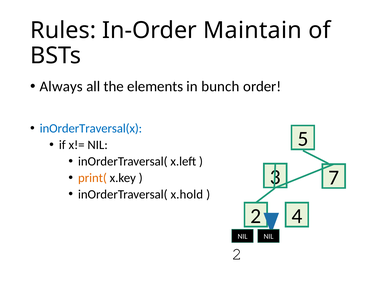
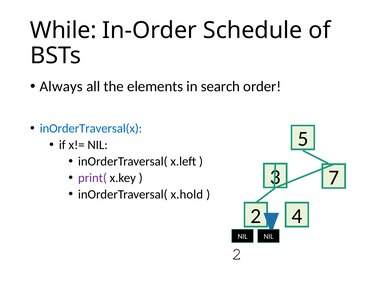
Rules: Rules -> While (63, 30)
Maintain: Maintain -> Schedule (253, 30)
bunch: bunch -> search (221, 86)
print( colour: orange -> purple (92, 177)
